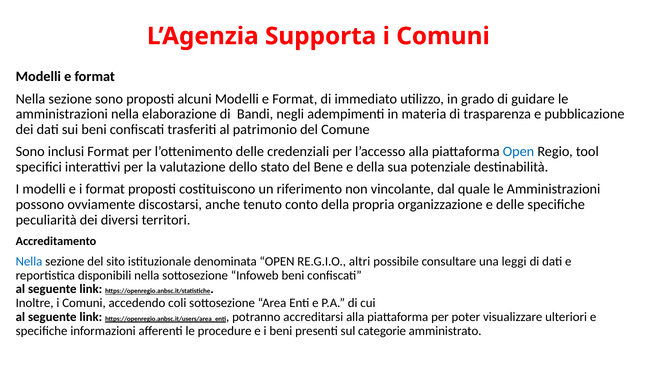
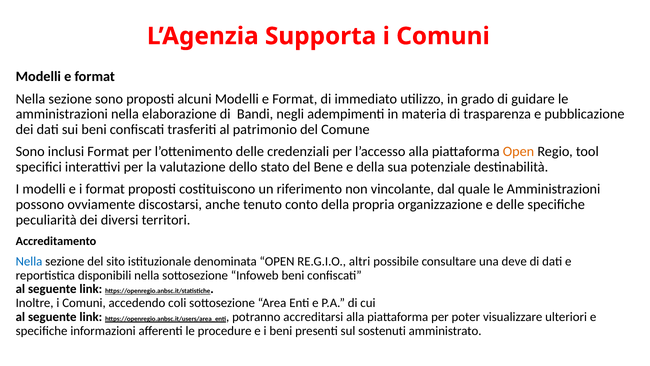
Open colour: blue -> orange (518, 152)
leggi: leggi -> deve (514, 261)
categorie: categorie -> sostenuti (382, 331)
